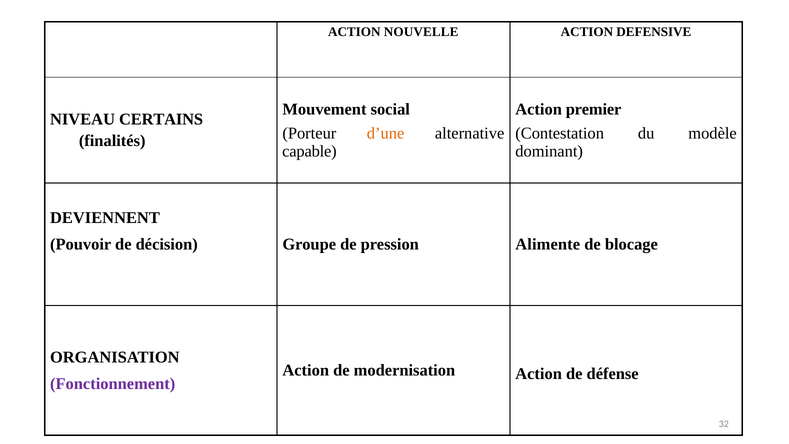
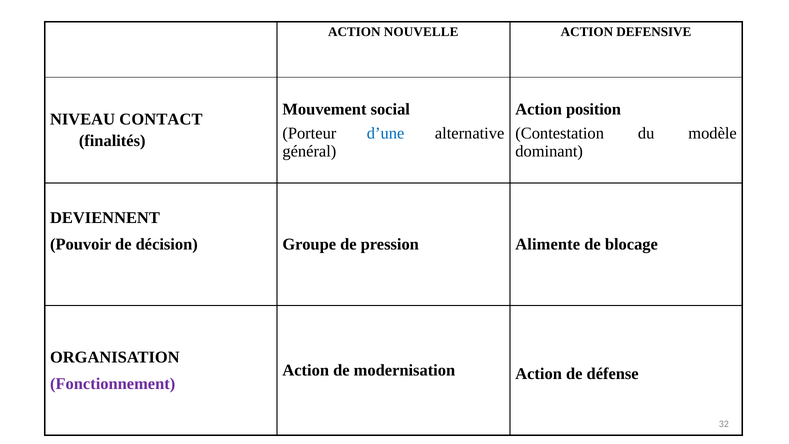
premier: premier -> position (594, 109)
CERTAINS: CERTAINS -> CONTACT (161, 119)
d’une colour: orange -> blue (386, 133)
capable: capable -> général (309, 151)
